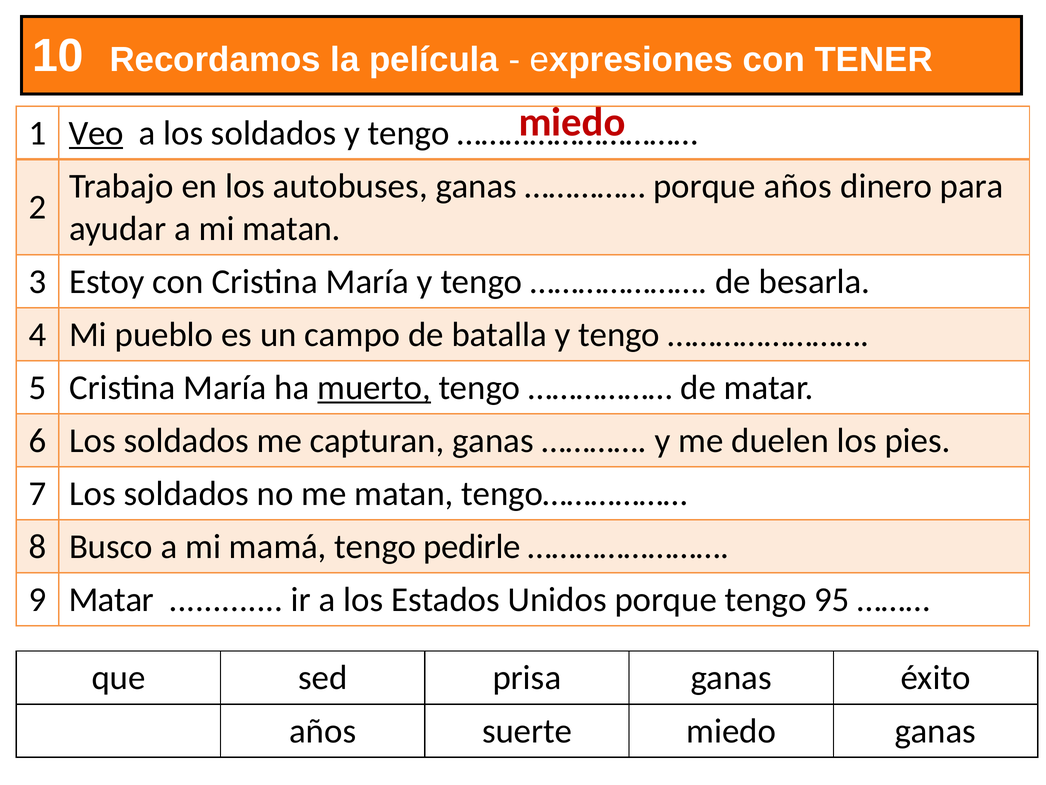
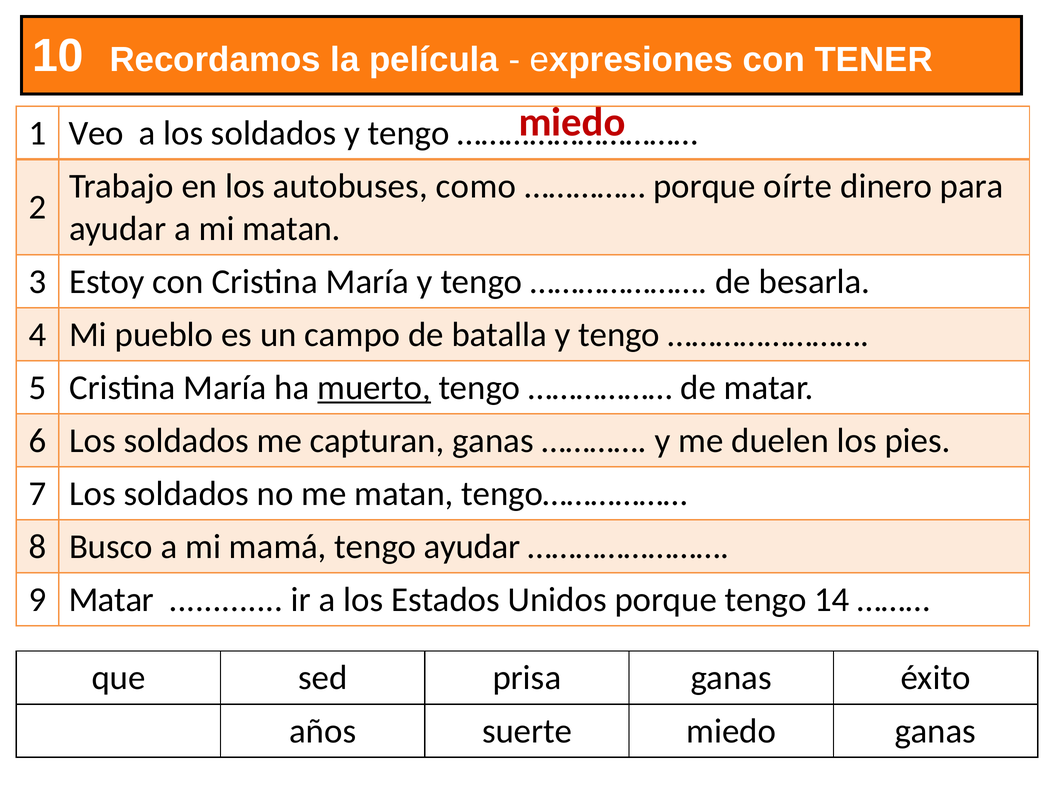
Veo underline: present -> none (96, 133)
autobuses ganas: ganas -> como (476, 186)
porque años: años -> oírte (798, 186)
tengo pedirle: pedirle -> ayudar (472, 546)
95: 95 -> 14 (832, 599)
